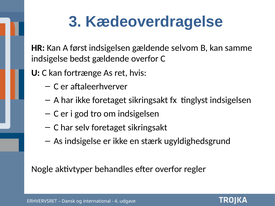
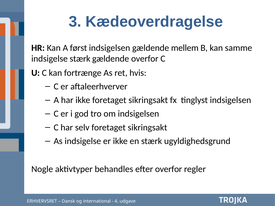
selvom: selvom -> mellem (185, 48)
indsigelse bedst: bedst -> stærk (80, 59)
